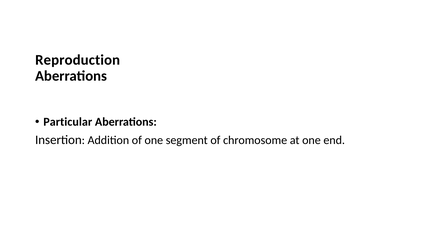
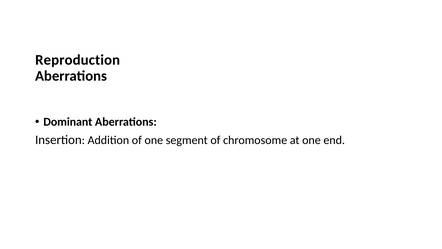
Particular: Particular -> Dominant (68, 122)
